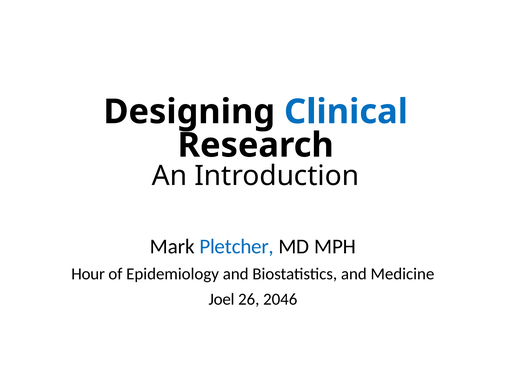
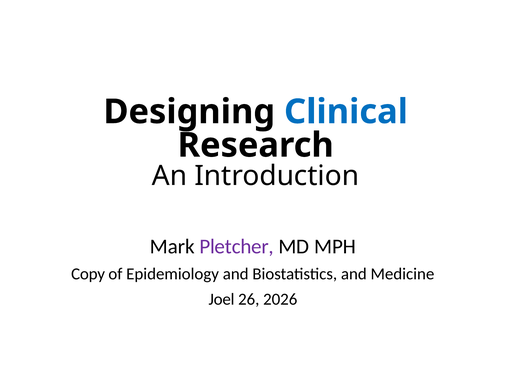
Pletcher colour: blue -> purple (237, 247)
Hour: Hour -> Copy (88, 274)
2046: 2046 -> 2026 (280, 300)
